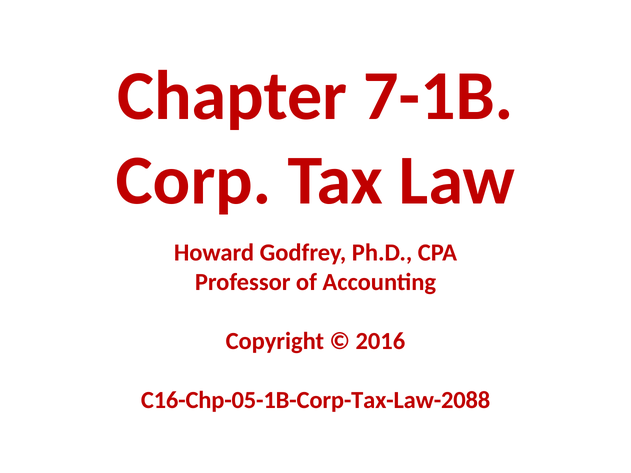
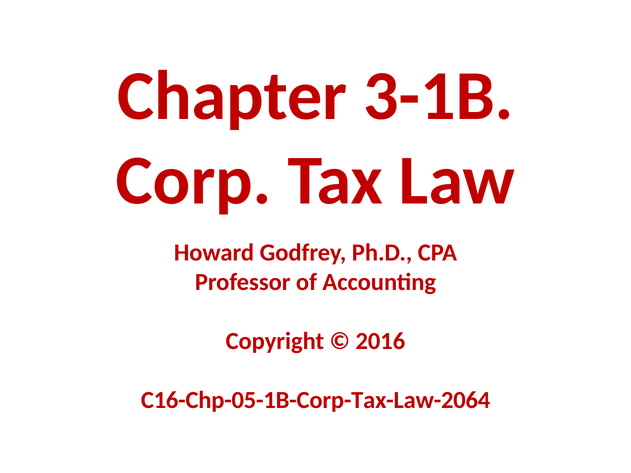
7-1B: 7-1B -> 3-1B (438, 96)
C16-Chp-05-1B-Corp-Tax-Law-2088: C16-Chp-05-1B-Corp-Tax-Law-2088 -> C16-Chp-05-1B-Corp-Tax-Law-2064 (316, 400)
